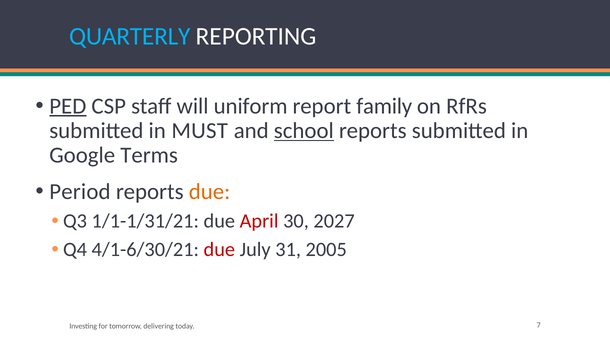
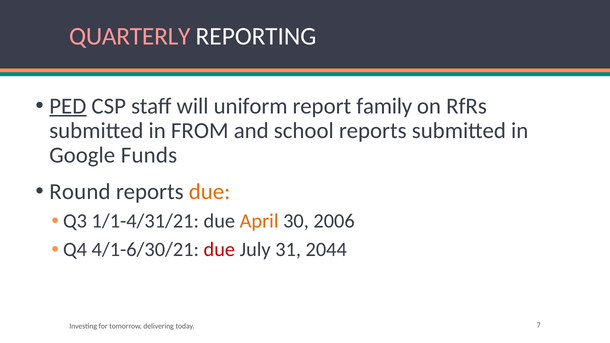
QUARTERLY colour: light blue -> pink (130, 37)
MUST: MUST -> FROM (200, 131)
school underline: present -> none (304, 131)
Terms: Terms -> Funds (149, 155)
Period: Period -> Round (80, 192)
1/1-1/31/21: 1/1-1/31/21 -> 1/1-4/31/21 (145, 221)
April colour: red -> orange (259, 221)
2027: 2027 -> 2006 (334, 221)
2005: 2005 -> 2044 (326, 250)
